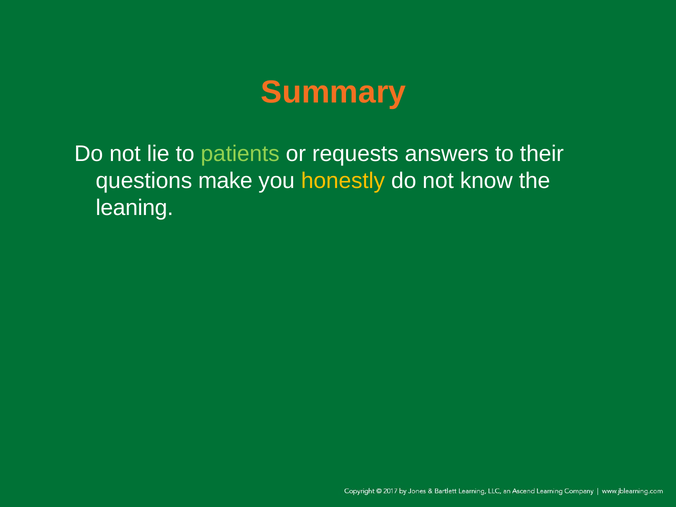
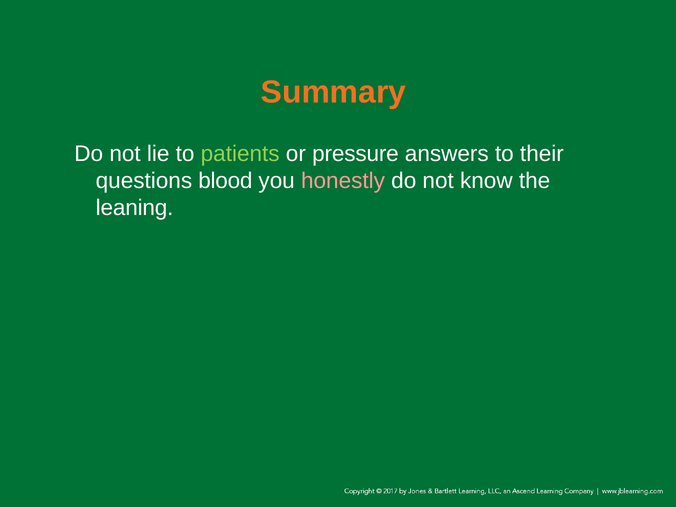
requests: requests -> pressure (355, 154)
make: make -> blood (225, 181)
honestly colour: yellow -> pink (343, 181)
